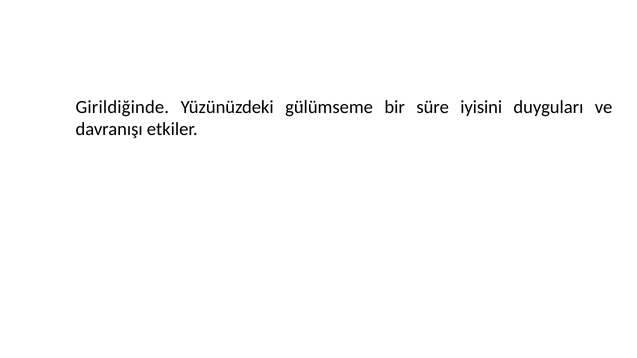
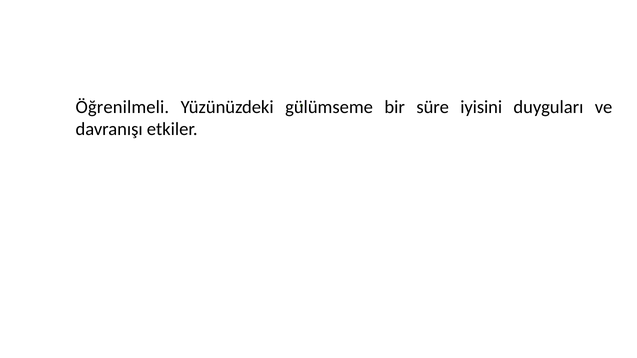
Girildiğinde: Girildiğinde -> Öğrenilmeli (122, 107)
